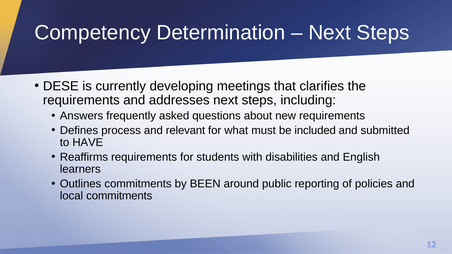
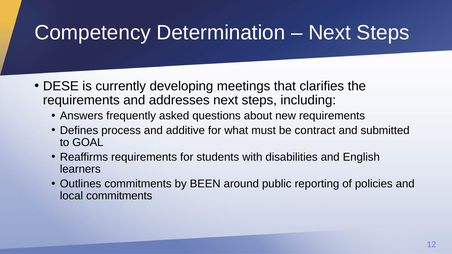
relevant: relevant -> additive (185, 130)
included: included -> contract (315, 130)
HAVE: HAVE -> GOAL (88, 143)
